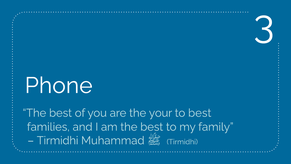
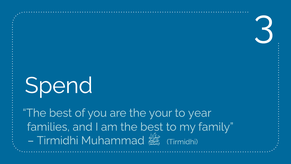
Phone: Phone -> Spend (59, 85)
to best: best -> year (200, 113)
